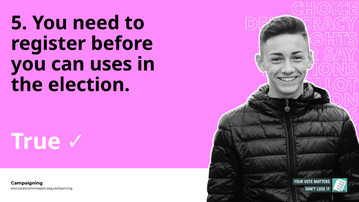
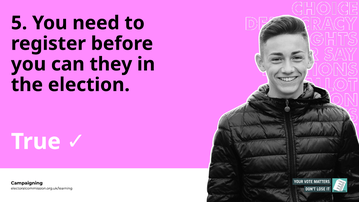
uses: uses -> they (111, 64)
